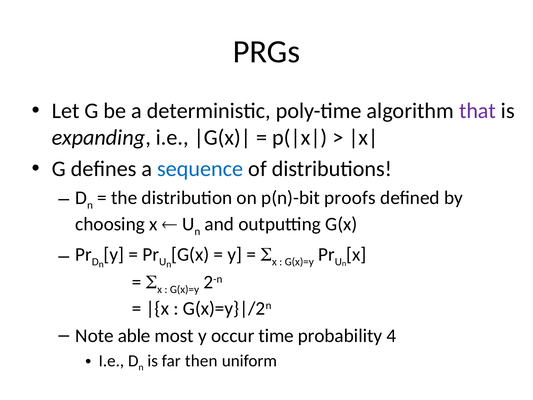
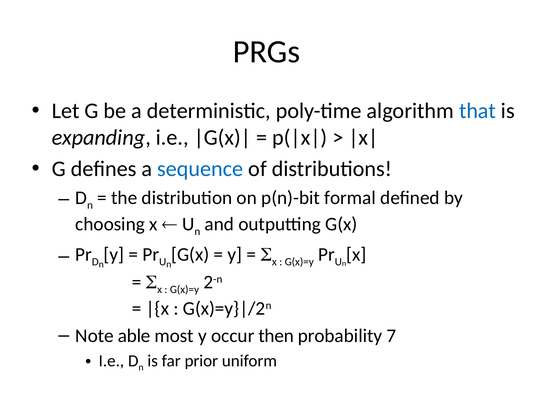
that colour: purple -> blue (477, 111)
proofs: proofs -> formal (350, 198)
time: time -> then (276, 335)
4: 4 -> 7 (392, 335)
then: then -> prior (201, 361)
